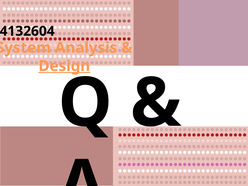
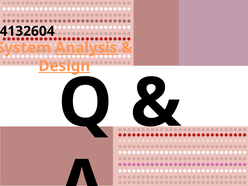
Analysis underline: none -> present (86, 48)
